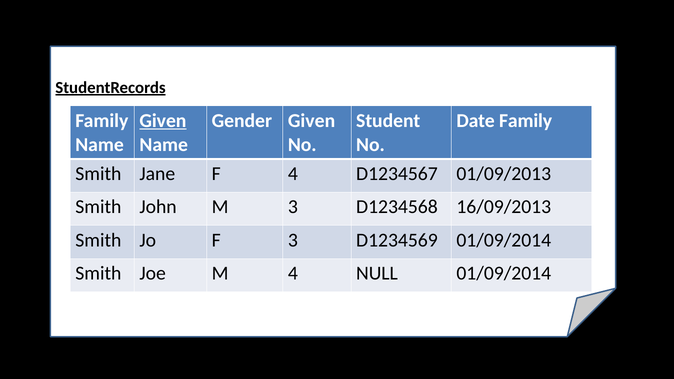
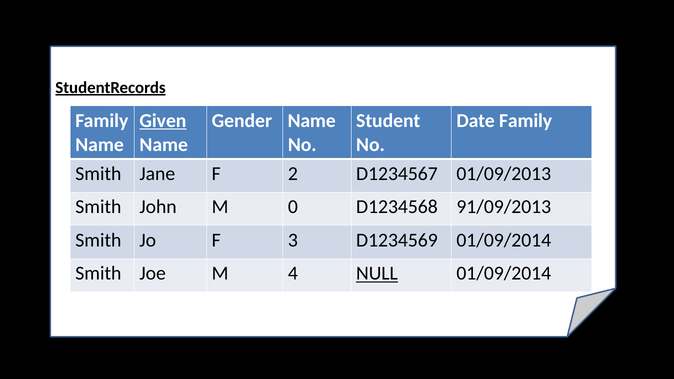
Gender Given: Given -> Name (312, 121)
F 4: 4 -> 2 (293, 174)
M 3: 3 -> 0 (293, 207)
16/09/2013: 16/09/2013 -> 91/09/2013 (504, 207)
NULL underline: none -> present (377, 274)
